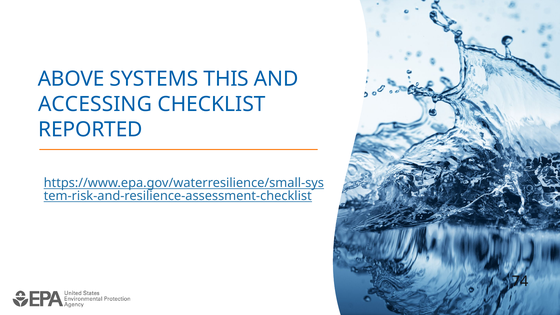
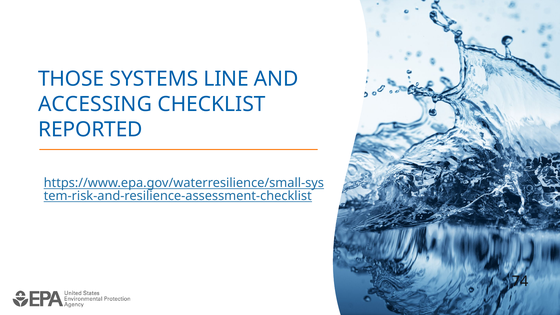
ABOVE: ABOVE -> THOSE (71, 79)
THIS: THIS -> LINE (226, 79)
